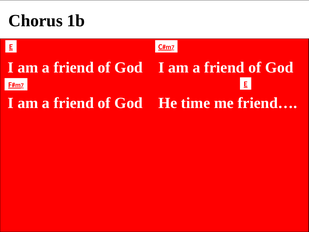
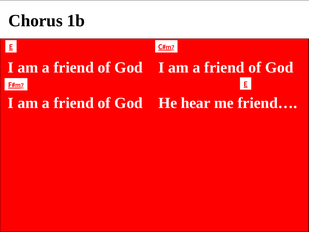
time: time -> hear (196, 103)
